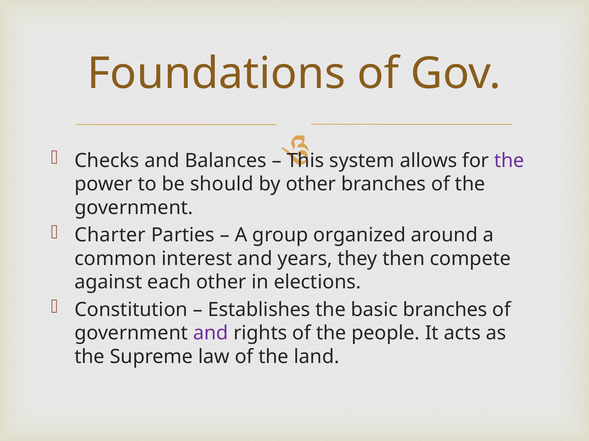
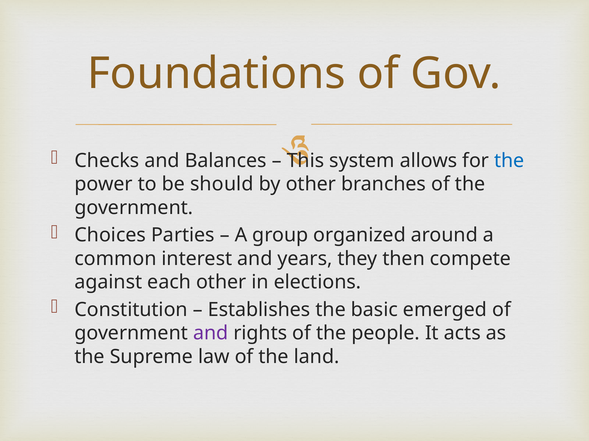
the colour: purple -> blue (509, 161)
Charter: Charter -> Choices (110, 236)
basic branches: branches -> emerged (445, 310)
